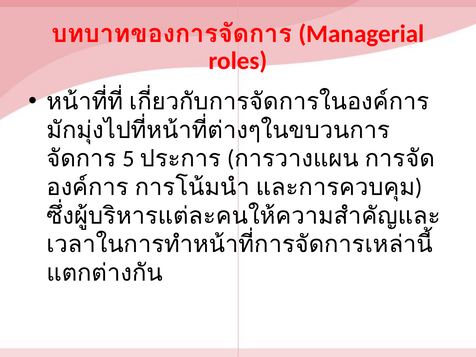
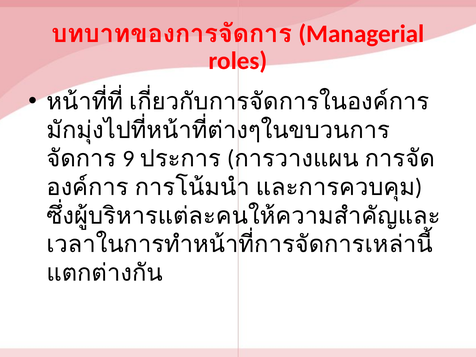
5: 5 -> 9 (129, 159)
